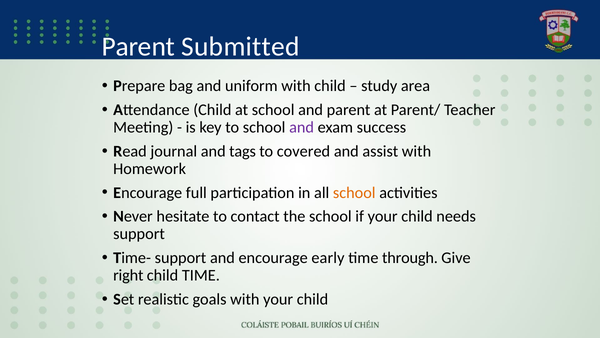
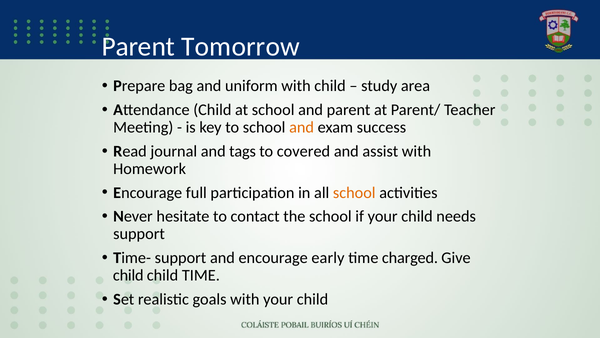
Submitted: Submitted -> Tomorrow (241, 47)
and colour: purple -> orange (302, 127)
through: through -> charged (410, 257)
right: right -> child (128, 275)
